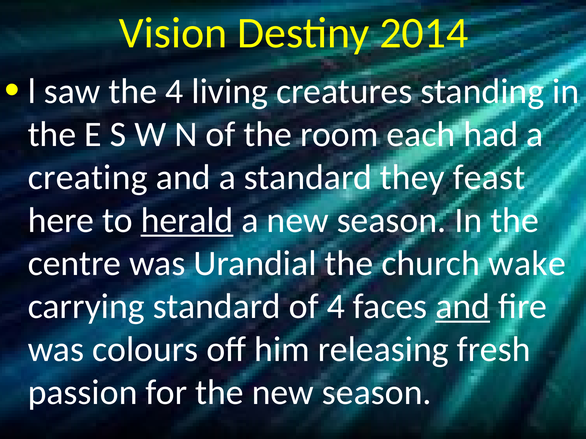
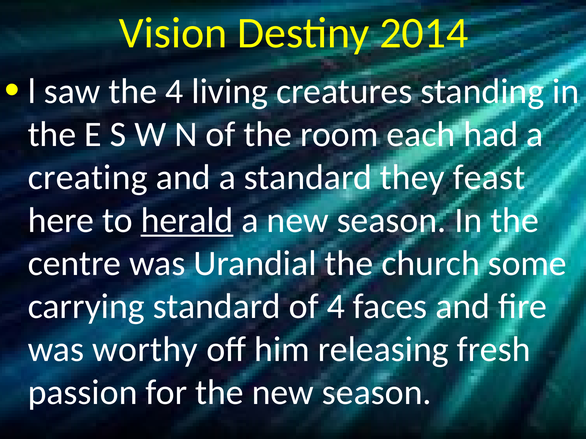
wake: wake -> some (527, 264)
and underline: present -> none (463, 307)
colours: colours -> worthy (145, 350)
